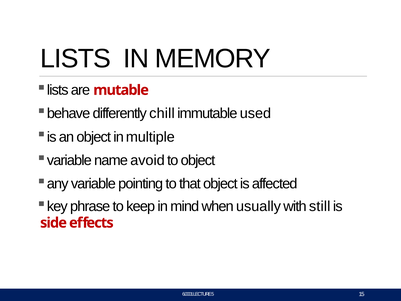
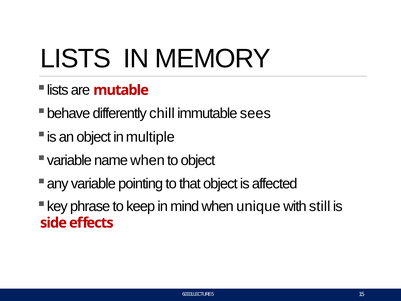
used: used -> sees (255, 113)
name avoid: avoid -> when (148, 160)
usually: usually -> unique (258, 206)
